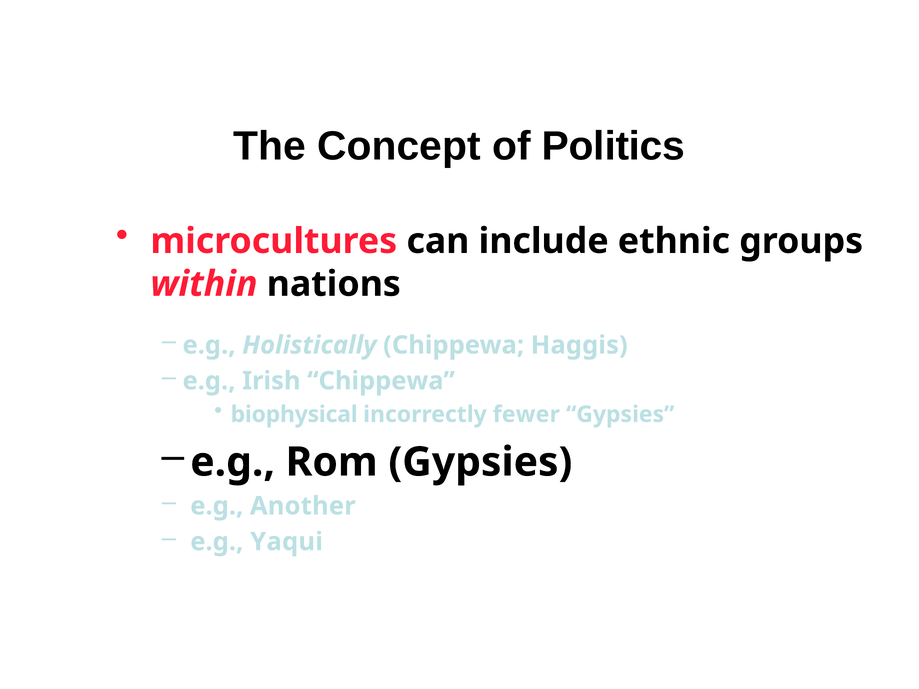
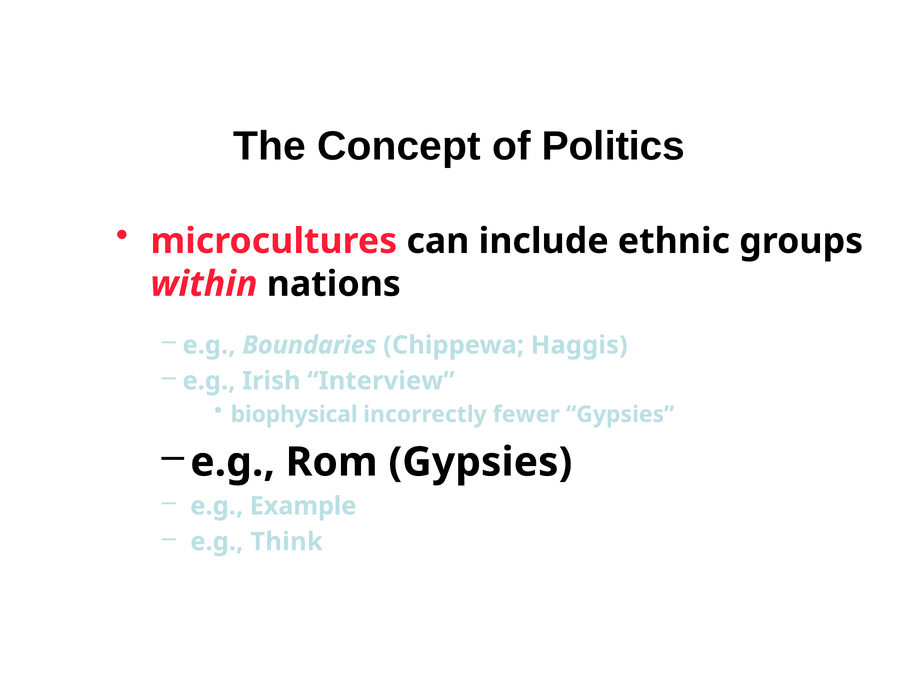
Holistically: Holistically -> Boundaries (309, 345)
Irish Chippewa: Chippewa -> Interview (381, 381)
Another: Another -> Example (303, 506)
Yaqui: Yaqui -> Think (287, 542)
